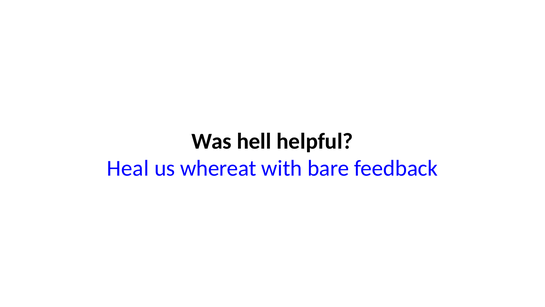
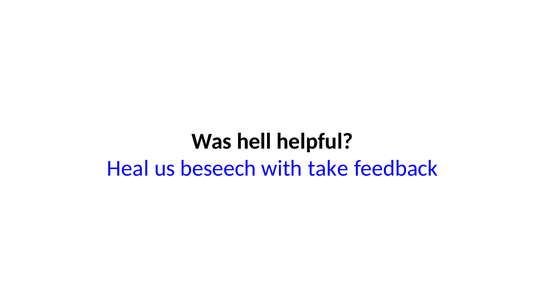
whereat: whereat -> beseech (218, 168)
bare: bare -> take (328, 168)
